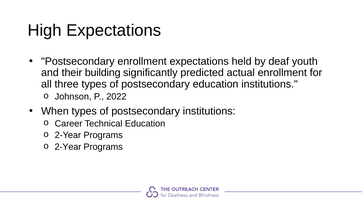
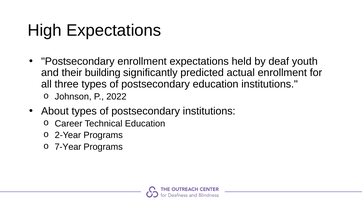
When: When -> About (55, 111)
2-Year: 2-Year -> 7-Year (68, 147)
